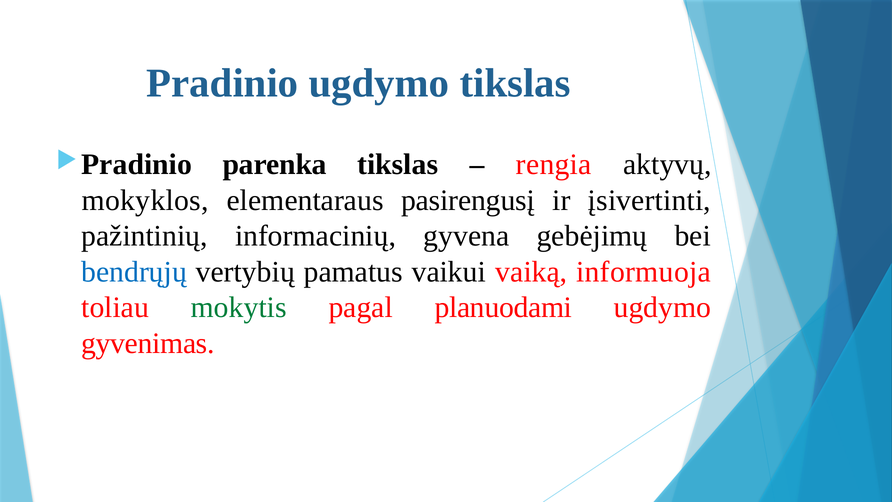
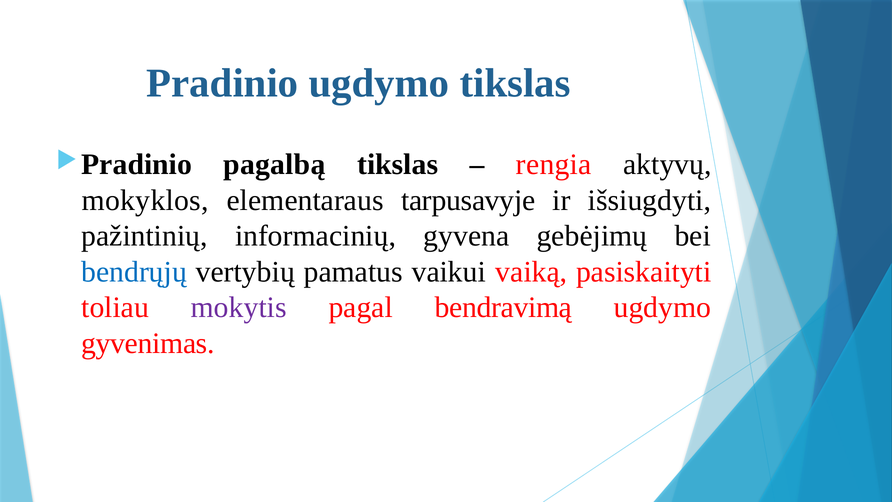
parenka: parenka -> pagalbą (274, 165)
pasirengusį: pasirengusį -> tarpusavyje (468, 200)
įsivertinti: įsivertinti -> išsiugdyti (649, 200)
informuoja: informuoja -> pasiskaityti (644, 272)
mokytis colour: green -> purple (239, 307)
planuodami: planuodami -> bendravimą (503, 307)
